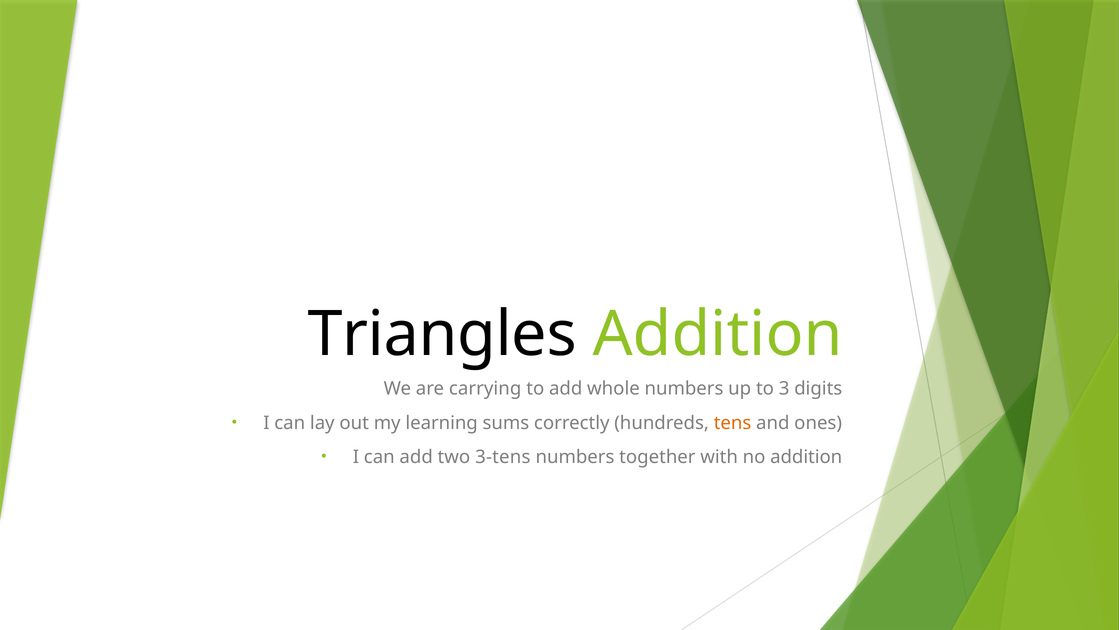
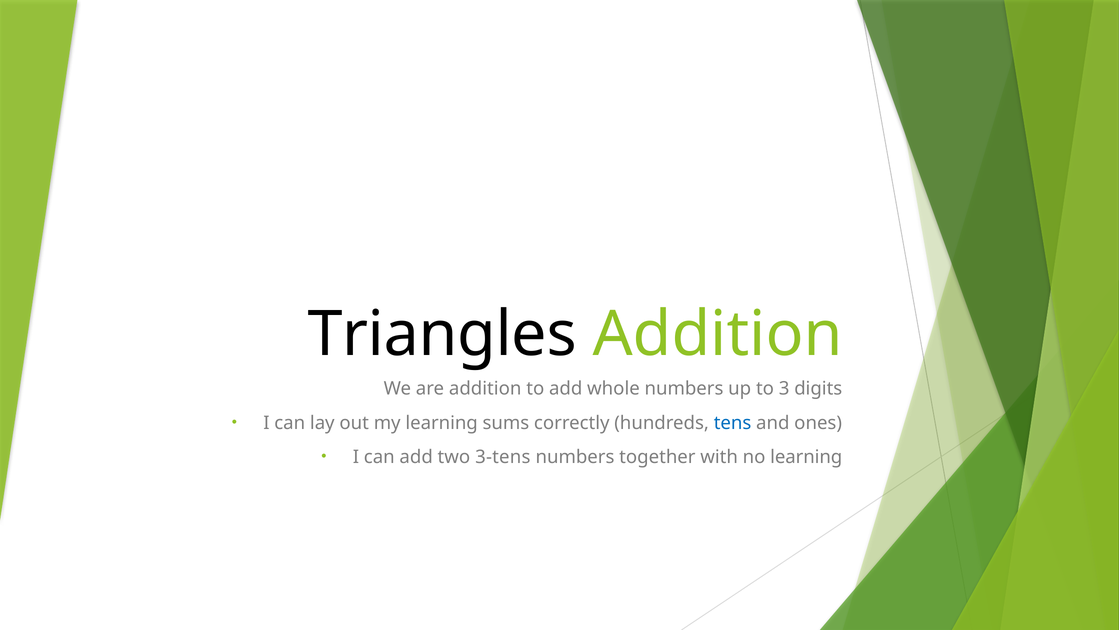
are carrying: carrying -> addition (485, 388)
tens colour: orange -> blue (733, 422)
no addition: addition -> learning (806, 457)
